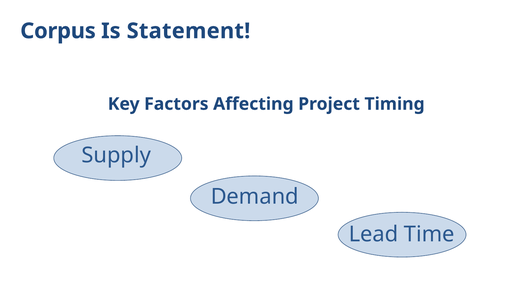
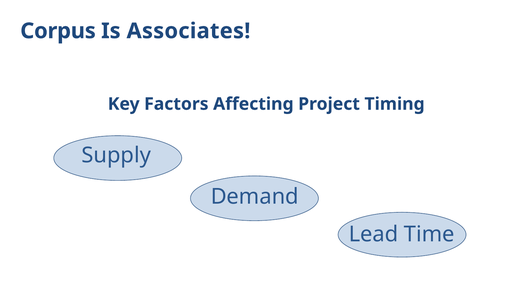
Statement: Statement -> Associates (188, 31)
